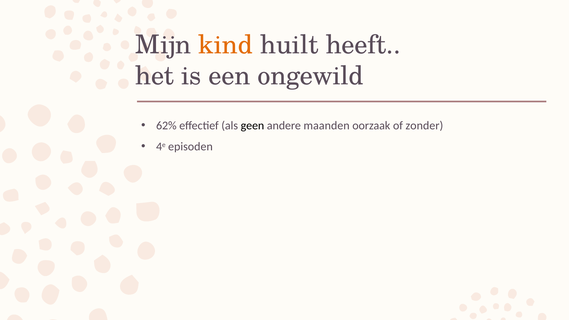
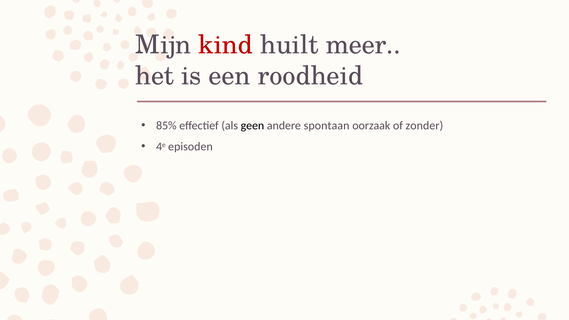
kind colour: orange -> red (226, 45)
heeft: heeft -> meer (363, 45)
ongewild: ongewild -> roodheid (310, 76)
62%: 62% -> 85% (166, 125)
maanden: maanden -> spontaan (327, 125)
